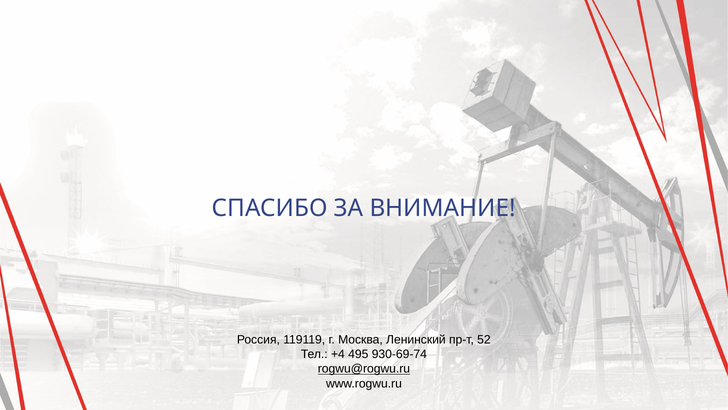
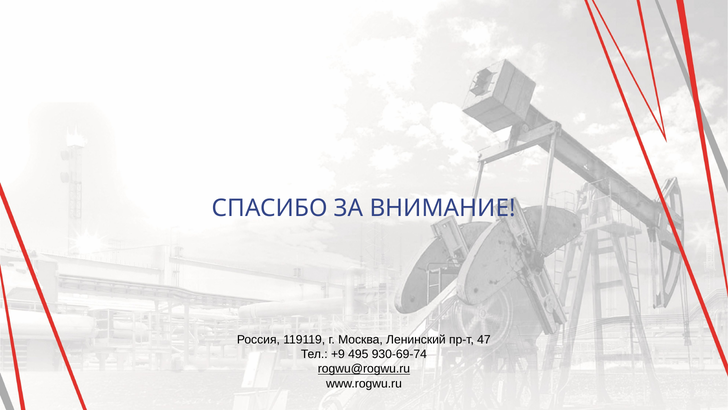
52: 52 -> 47 (484, 339)
+4: +4 -> +9 (338, 354)
